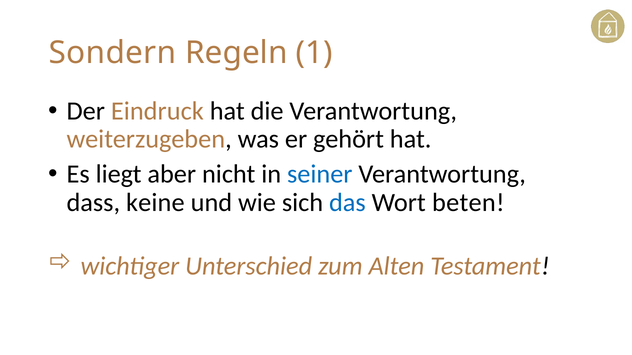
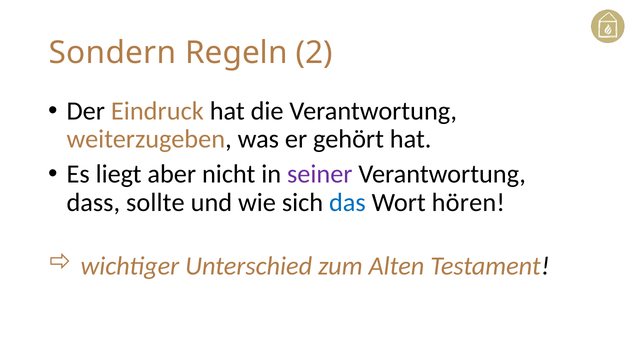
1: 1 -> 2 (314, 53)
seiner colour: blue -> purple (320, 174)
keine: keine -> sollte (155, 203)
beten: beten -> hören (468, 203)
